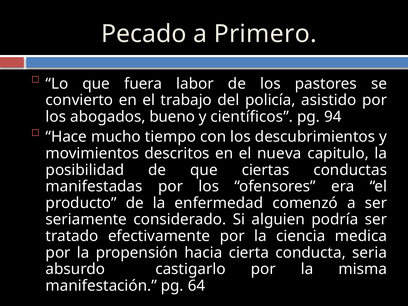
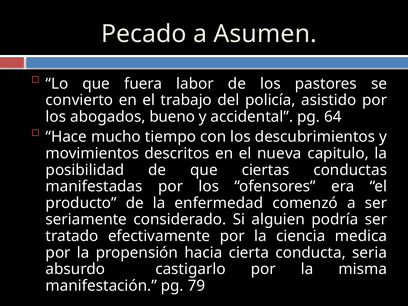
Primero: Primero -> Asumen (265, 34)
científicos: científicos -> accidental (252, 117)
94: 94 -> 64 (333, 117)
64: 64 -> 79 (196, 286)
